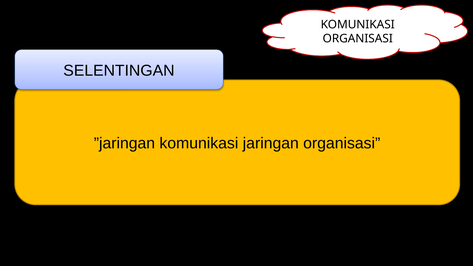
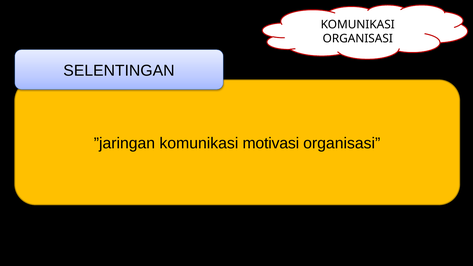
jaringan: jaringan -> motivasi (271, 143)
